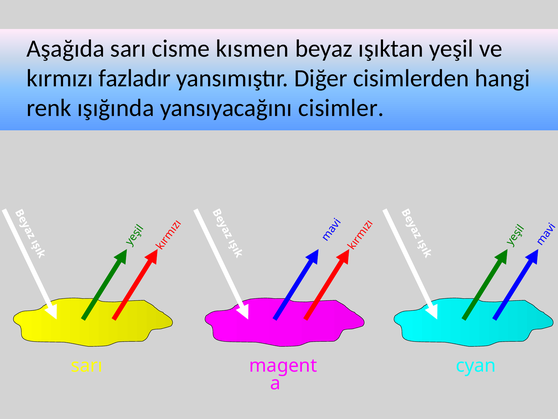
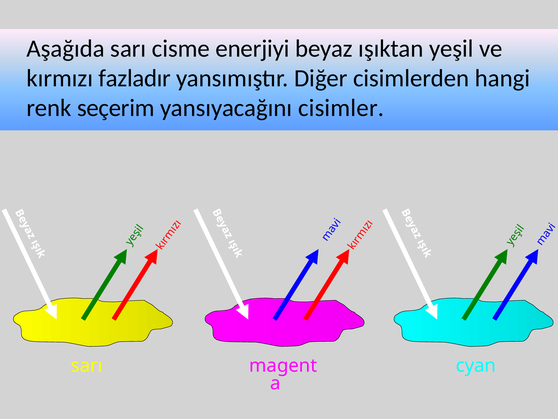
kısmen: kısmen -> enerjiyi (253, 48)
ışığında: ışığında -> seçerim (116, 108)
